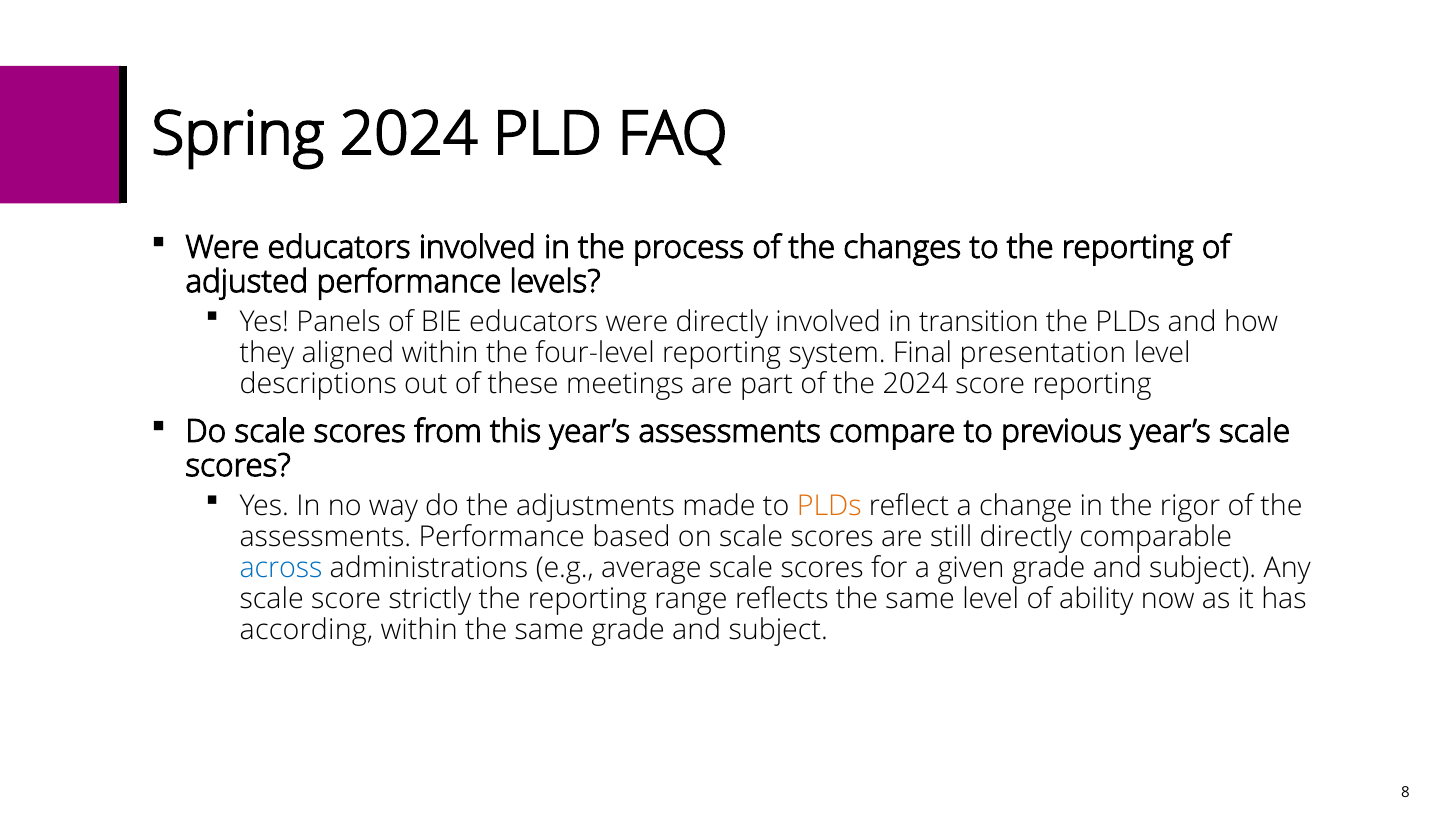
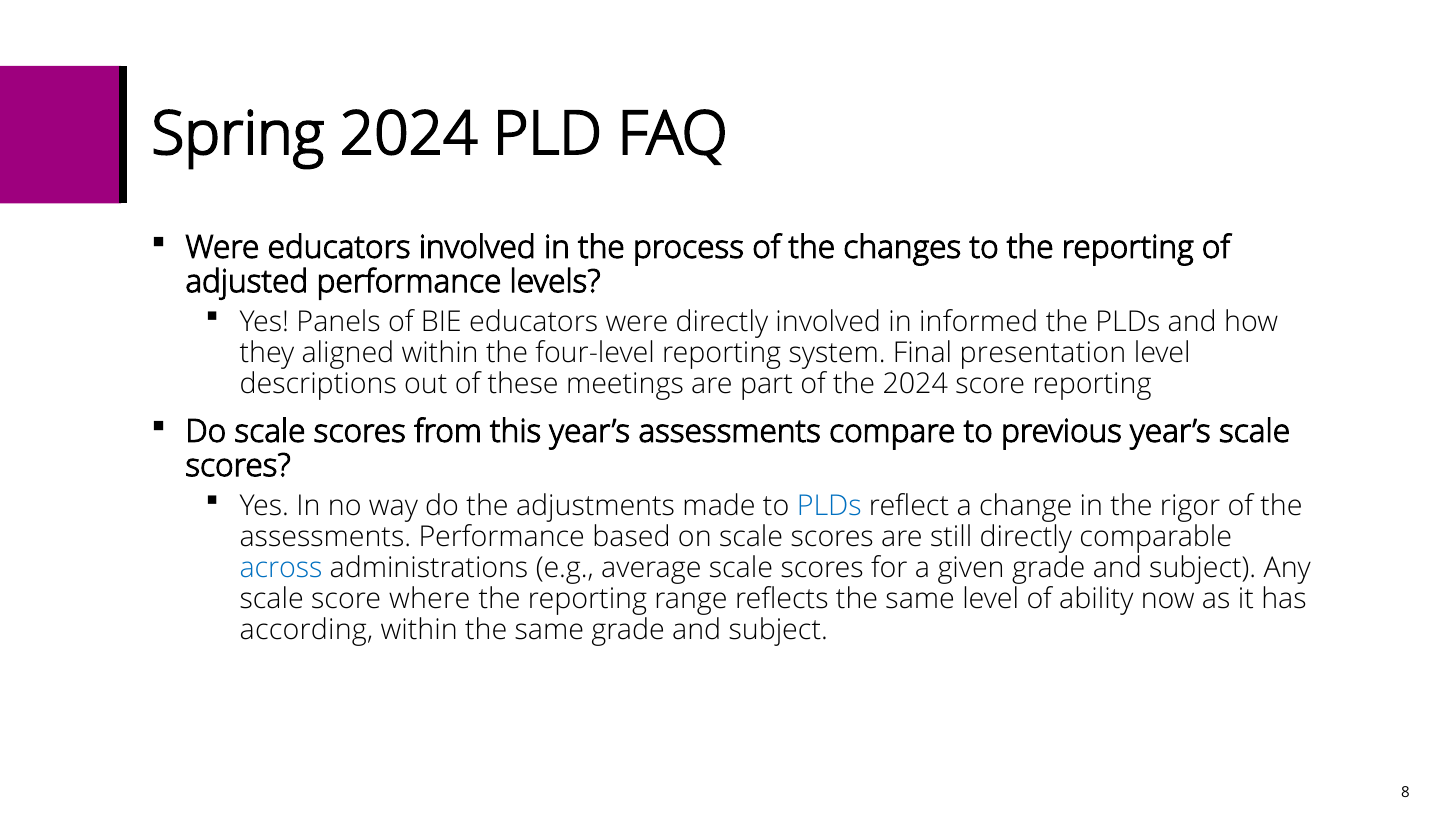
transition: transition -> informed (979, 322)
PLDs colour: orange -> blue (829, 506)
strictly: strictly -> where (430, 599)
